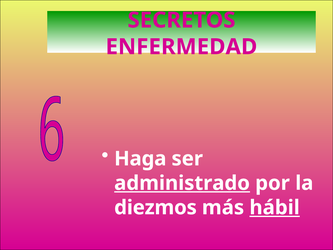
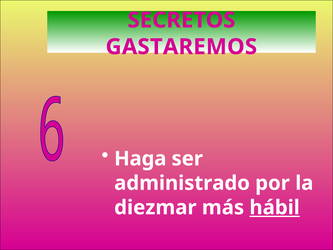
ENFERMEDAD: ENFERMEDAD -> GASTAREMOS (181, 47)
administrado underline: present -> none (182, 183)
diezmos: diezmos -> diezmar (155, 207)
